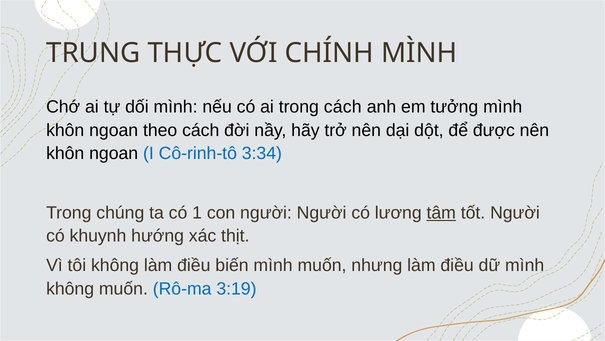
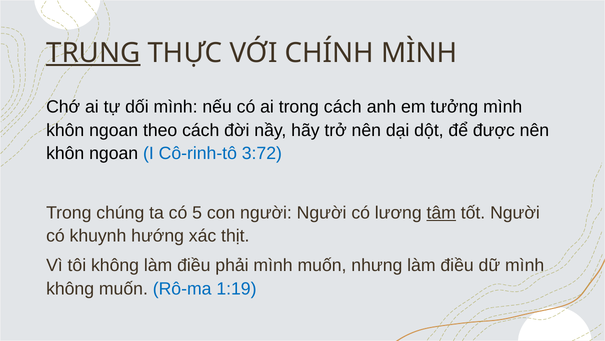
TRUNG underline: none -> present (93, 53)
3:34: 3:34 -> 3:72 (262, 153)
1: 1 -> 5 (197, 212)
biến: biến -> phải (232, 265)
3:19: 3:19 -> 1:19 (236, 288)
